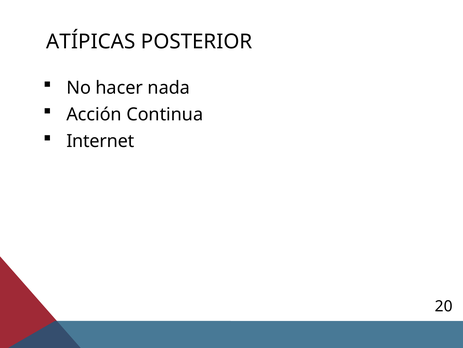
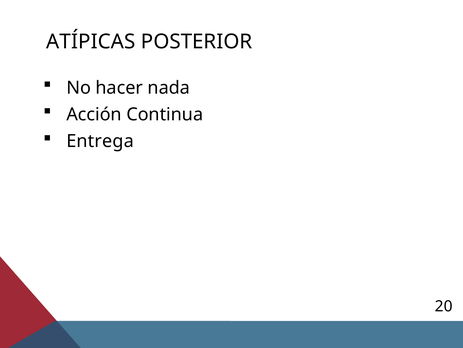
Internet: Internet -> Entrega (100, 141)
